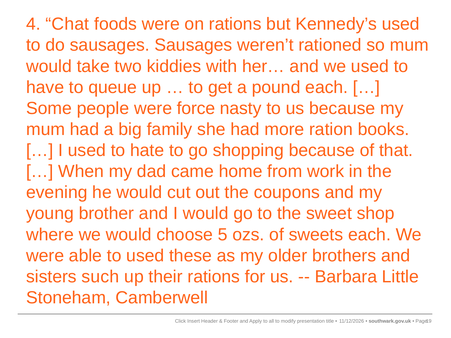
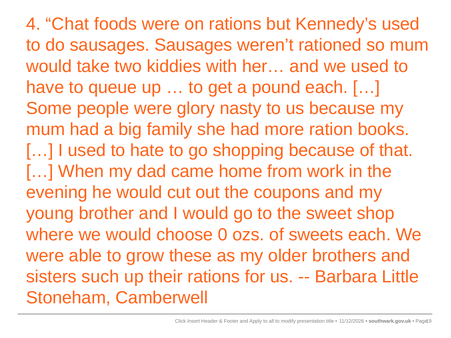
force: force -> glory (196, 108)
5: 5 -> 0 (223, 235)
to used: used -> grow (145, 256)
